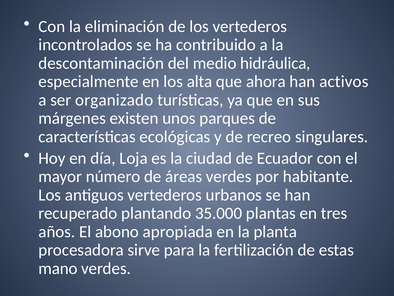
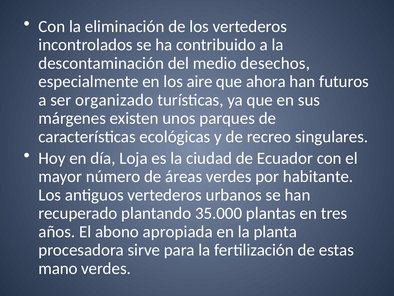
hidráulica: hidráulica -> desechos (275, 63)
alta: alta -> aire (200, 81)
activos: activos -> futuros (344, 81)
